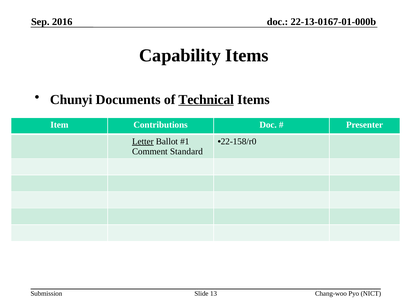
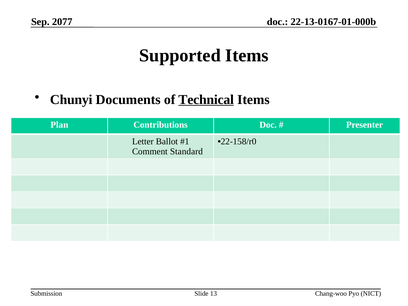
2016: 2016 -> 2077 (62, 22)
Capability: Capability -> Supported (180, 56)
Item: Item -> Plan (59, 125)
Letter underline: present -> none (143, 141)
